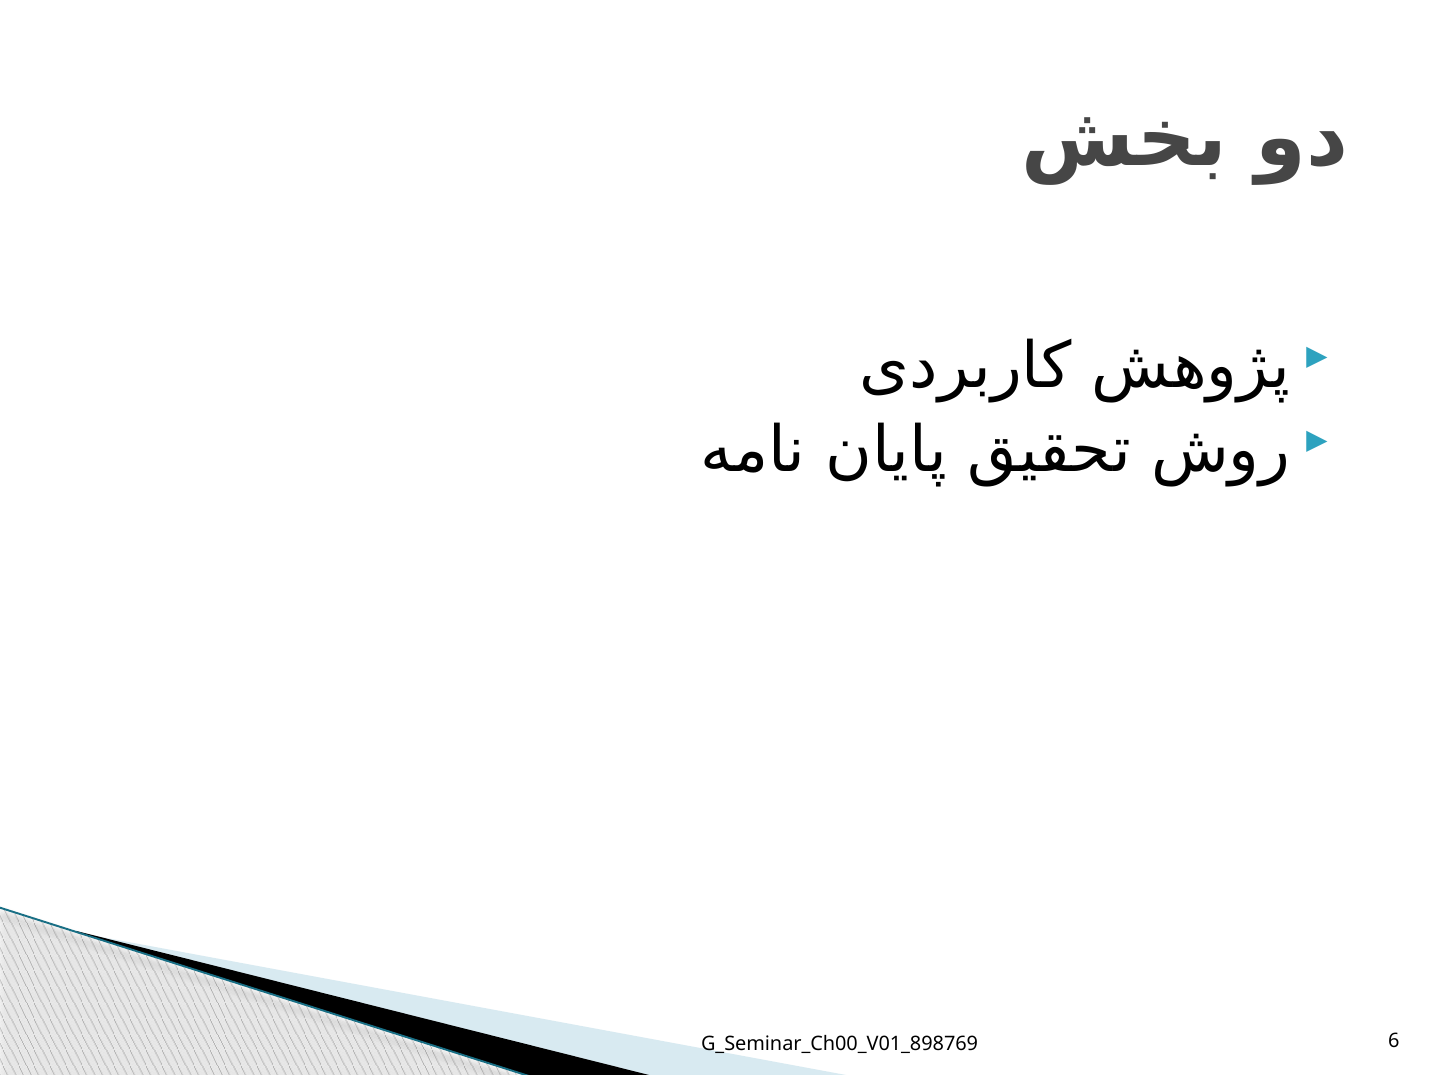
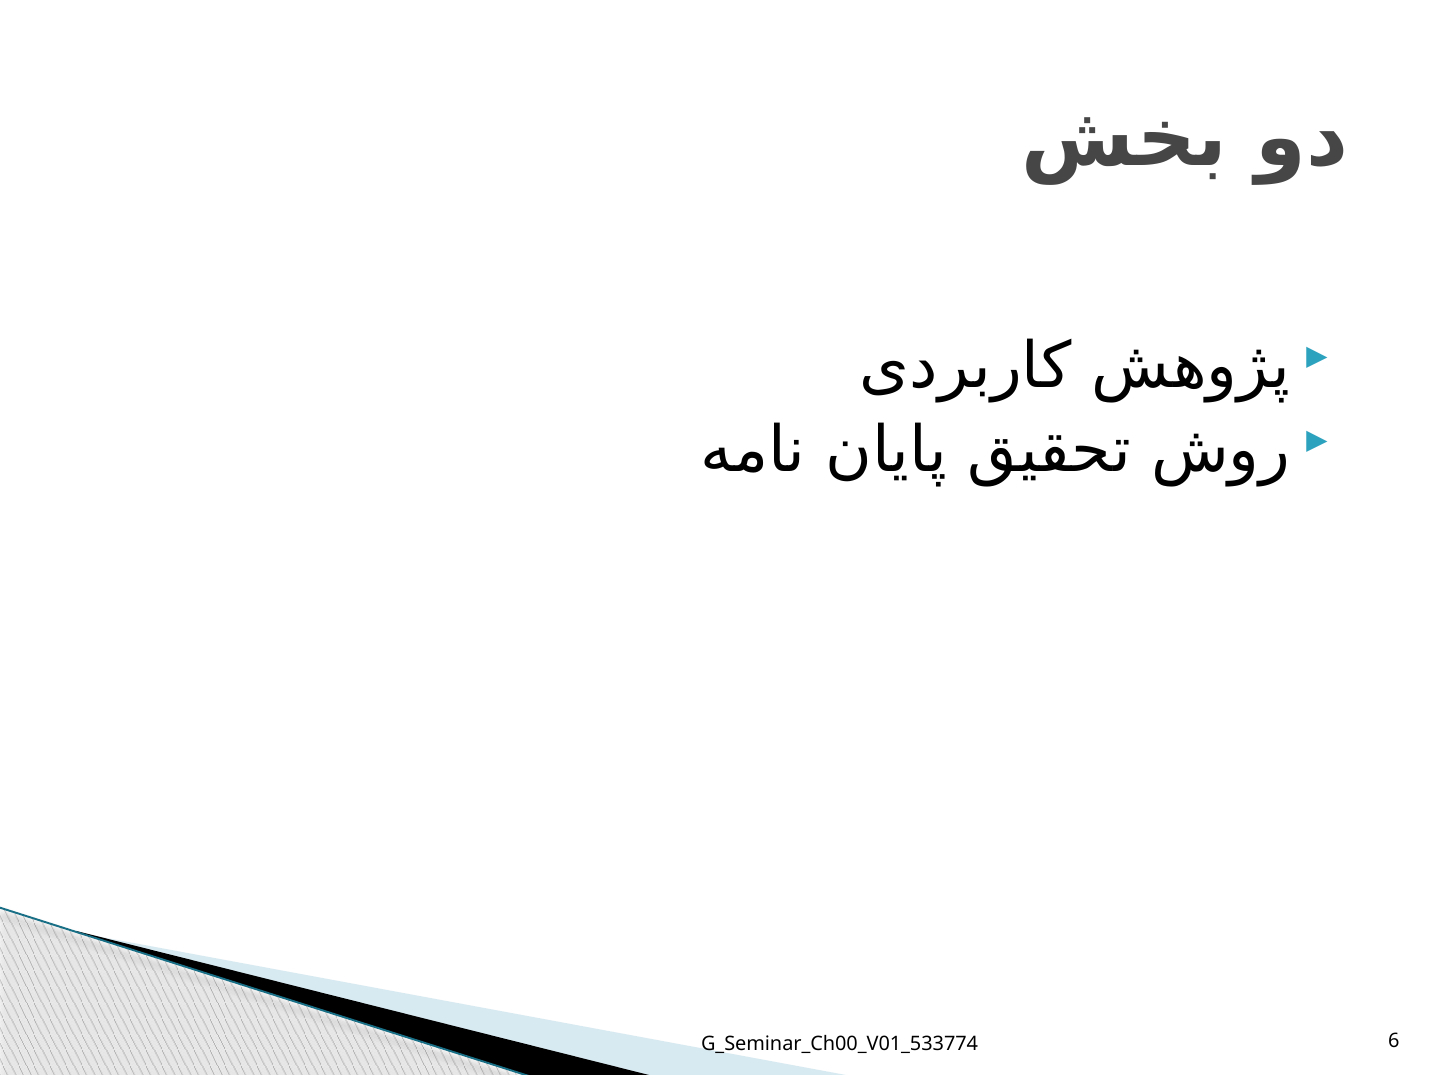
G_Seminar_Ch00_V01_898769: G_Seminar_Ch00_V01_898769 -> G_Seminar_Ch00_V01_533774 (840, 1044)
